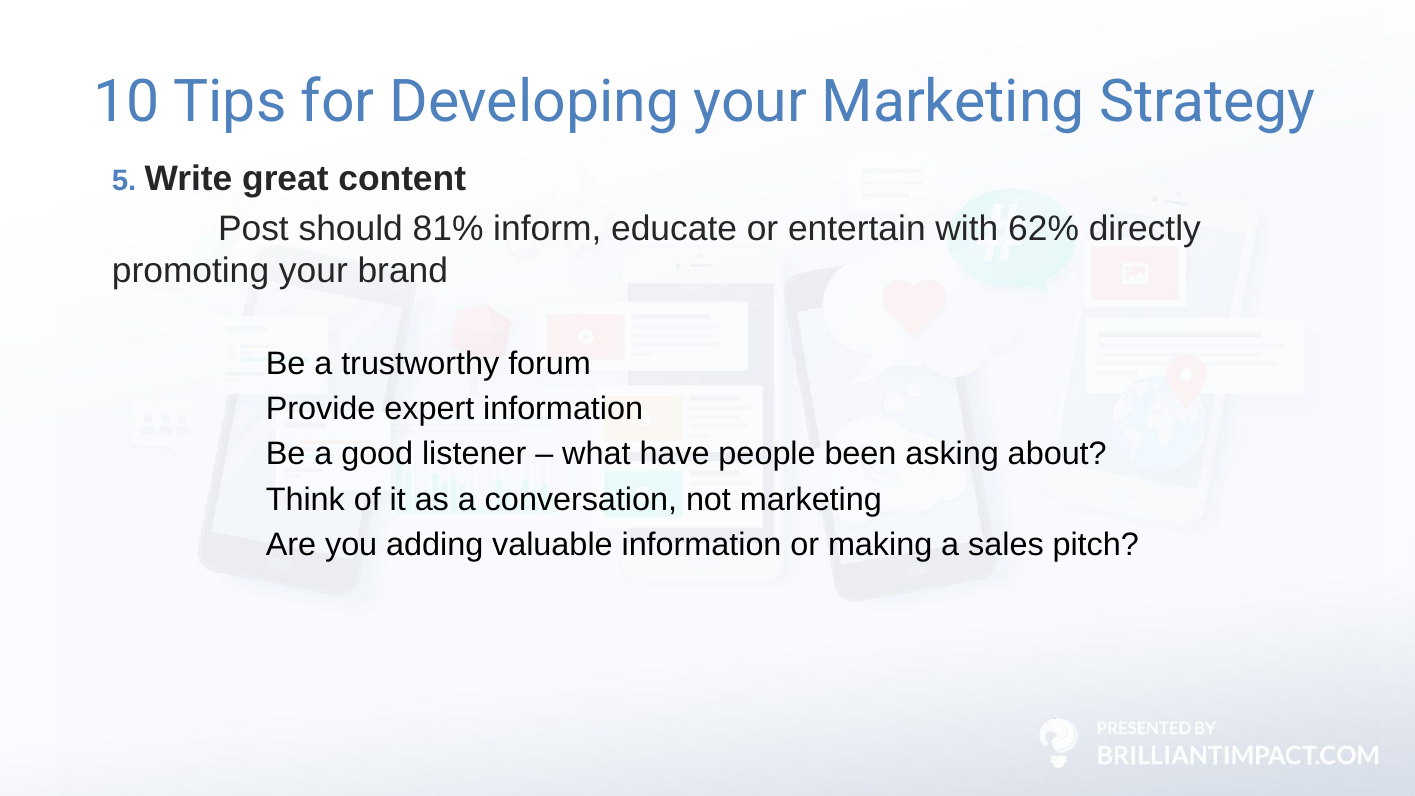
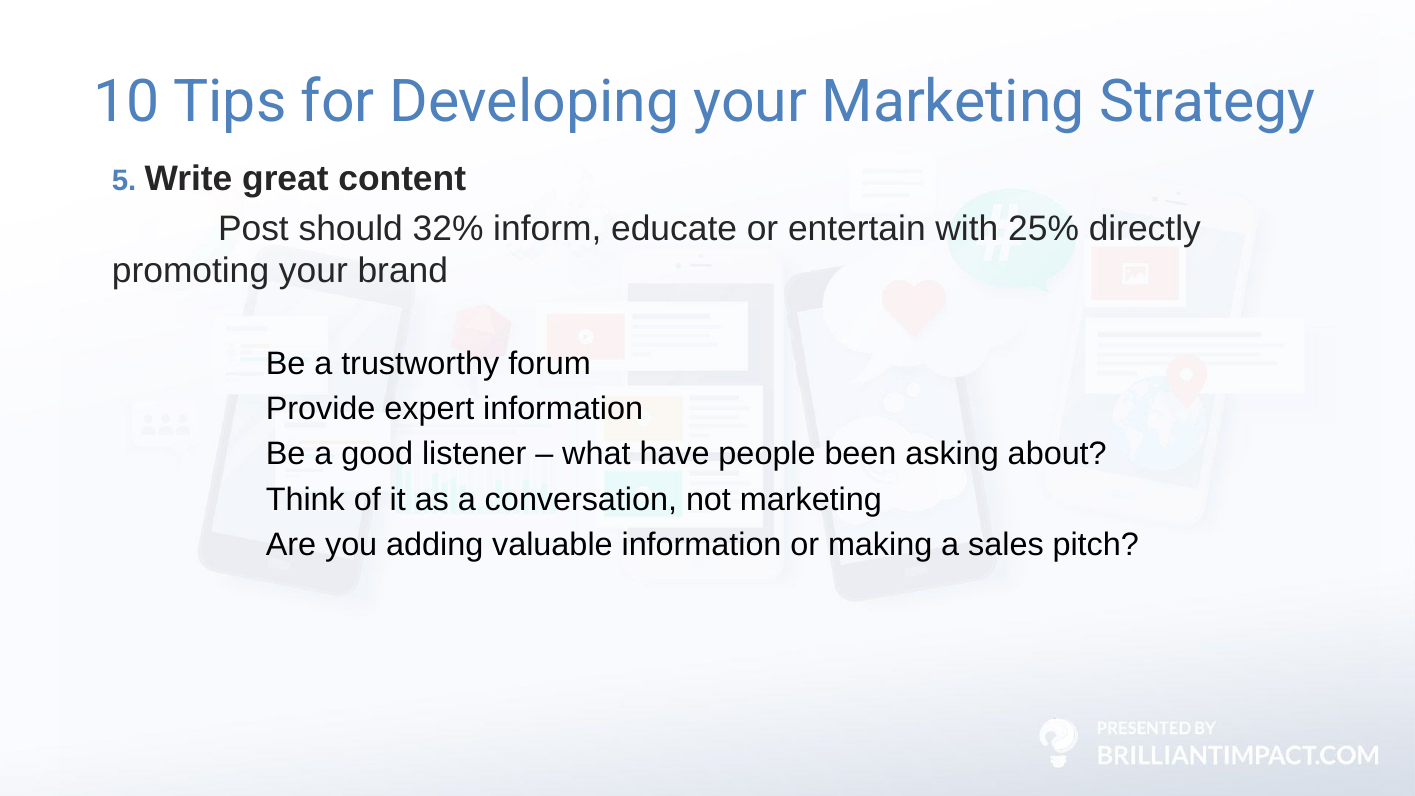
81%: 81% -> 32% (448, 229)
62%: 62% -> 25% (1044, 229)
